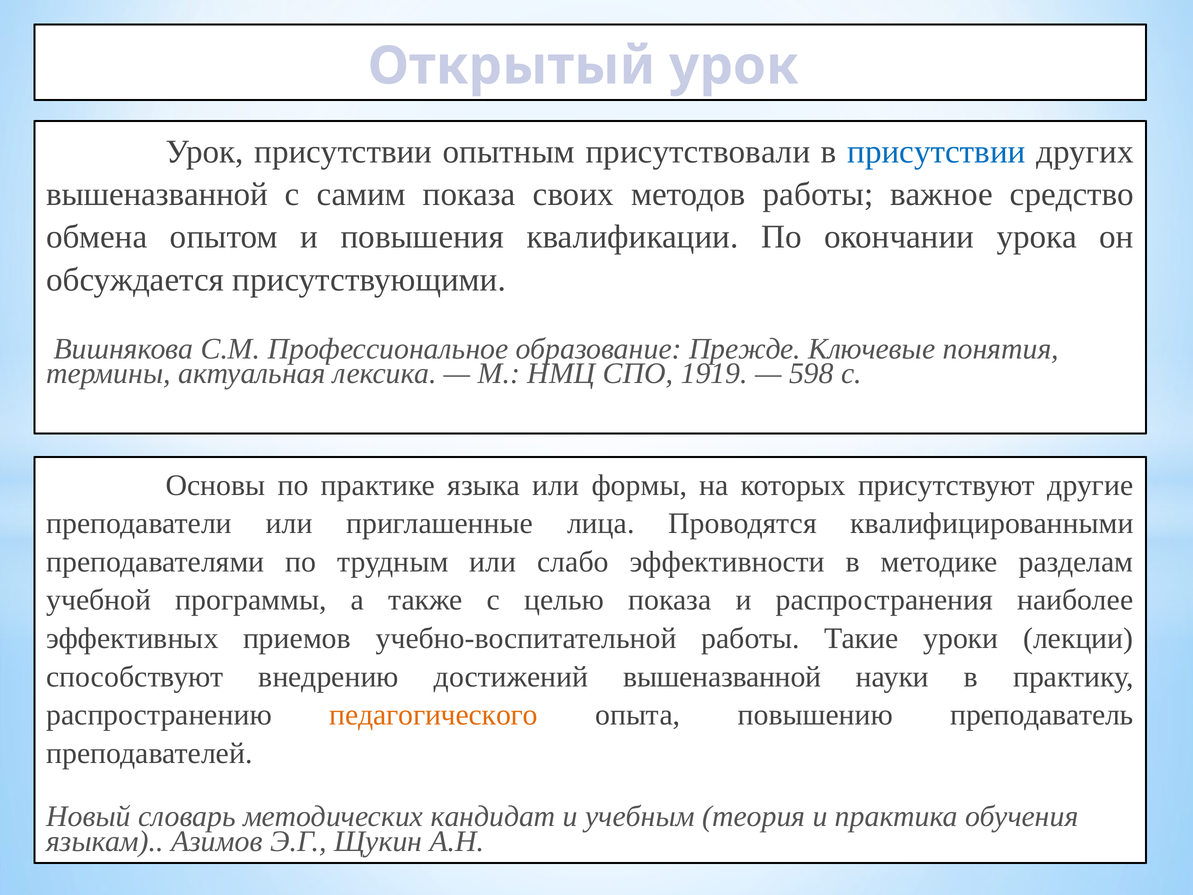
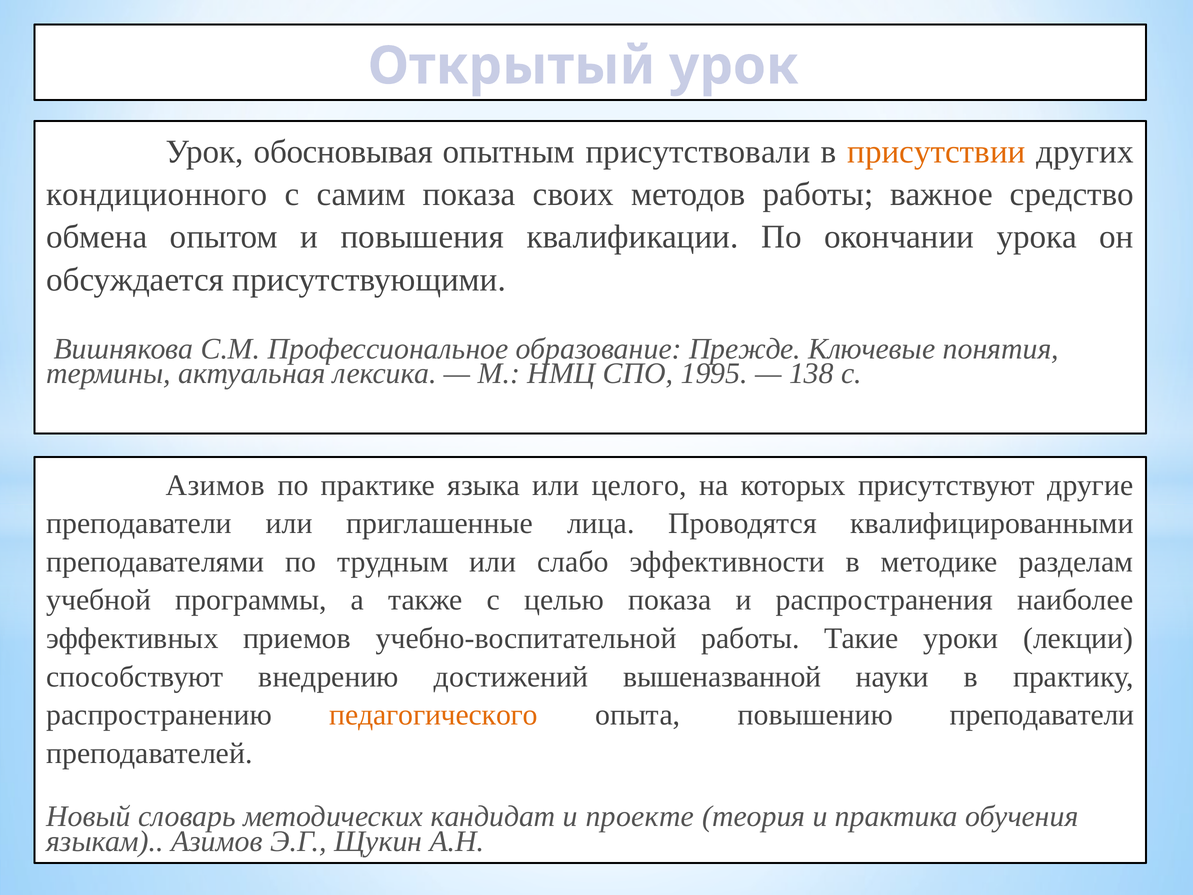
Урок присутствии: присутствии -> обосновывая (343, 152)
присутствии colour: blue -> orange (936, 152)
вышеназванной: вышеназванной -> кондиционного (157, 194)
1919: 1919 -> 1995 (714, 374)
598: 598 -> 138 (811, 374)
Основы: Основы -> Азимов (215, 485)
формы: формы -> целого (639, 485)
повышению преподаватель: преподаватель -> преподаватели (1042, 715)
учебным: учебным -> проекте (640, 816)
